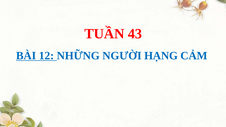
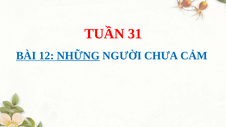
43: 43 -> 31 (135, 34)
NHỮNG underline: none -> present (78, 56)
HẠNG: HẠNG -> CHƯA (161, 56)
